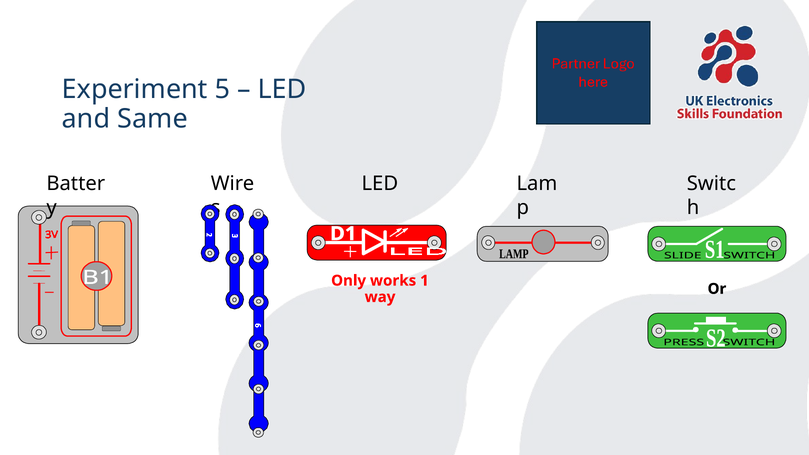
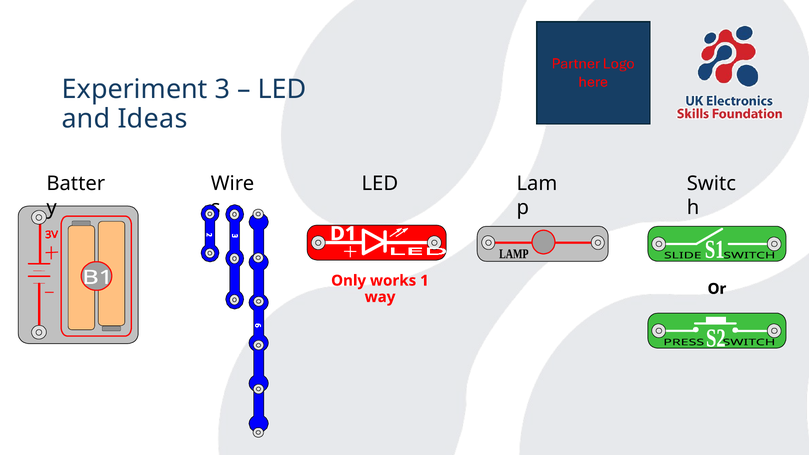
5: 5 -> 3 (222, 90)
Same: Same -> Ideas (153, 119)
